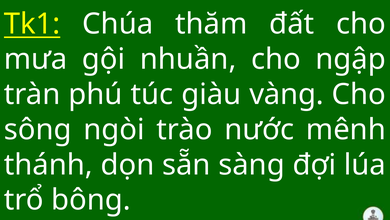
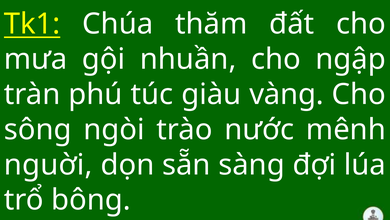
thánh: thánh -> nguời (48, 164)
